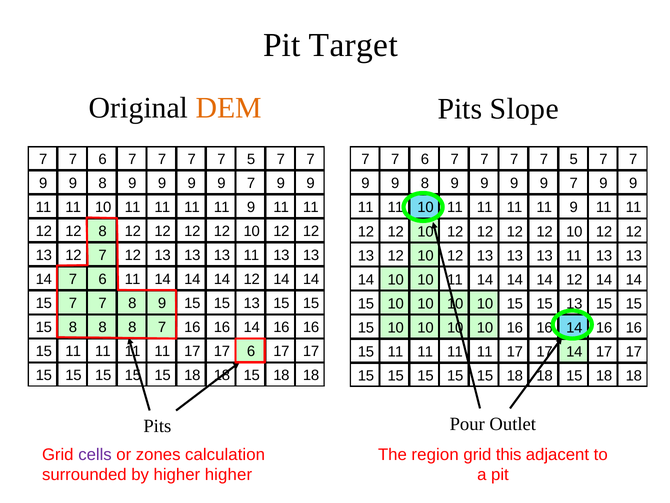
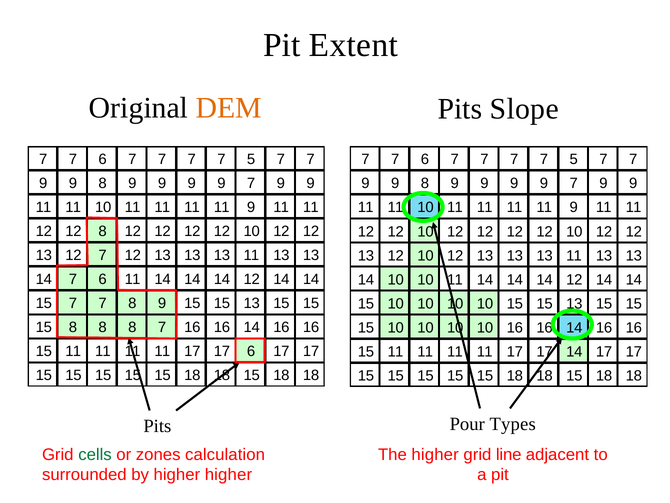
Target: Target -> Extent (353, 45)
Outlet: Outlet -> Types (513, 424)
cells colour: purple -> green (95, 454)
The region: region -> higher (435, 454)
this: this -> line (509, 454)
